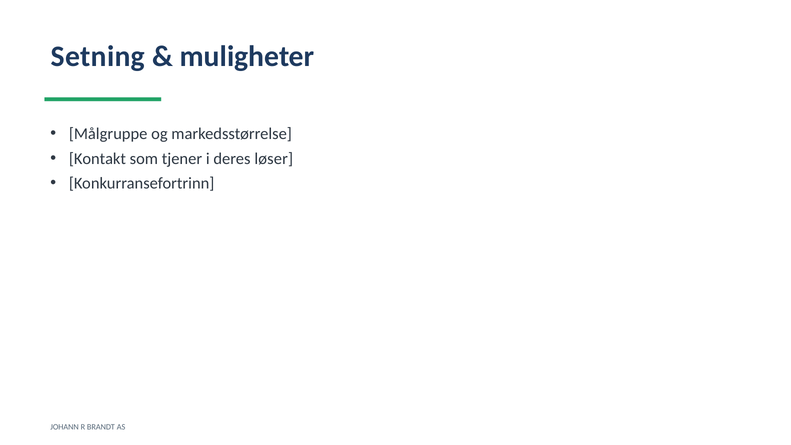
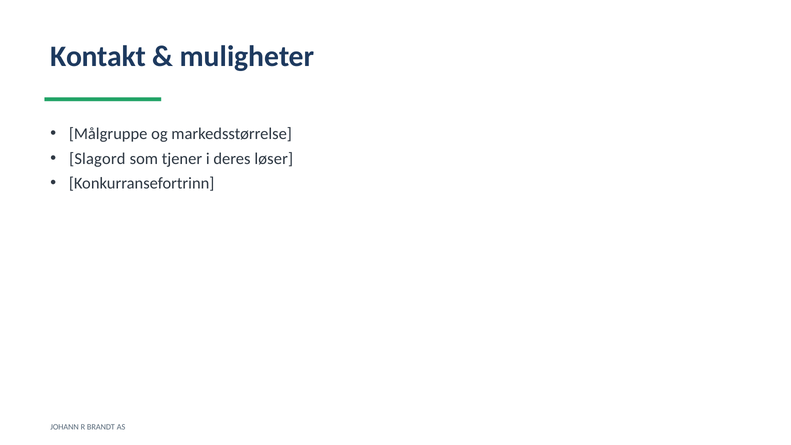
Setning: Setning -> Kontakt (98, 56)
Kontakt: Kontakt -> Slagord (97, 159)
